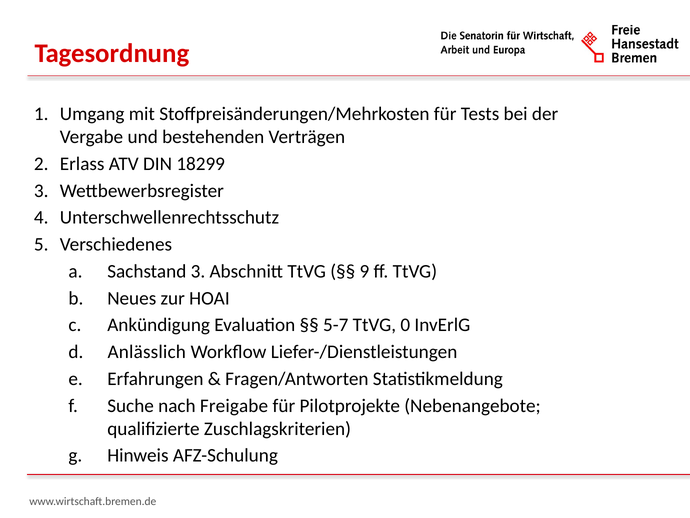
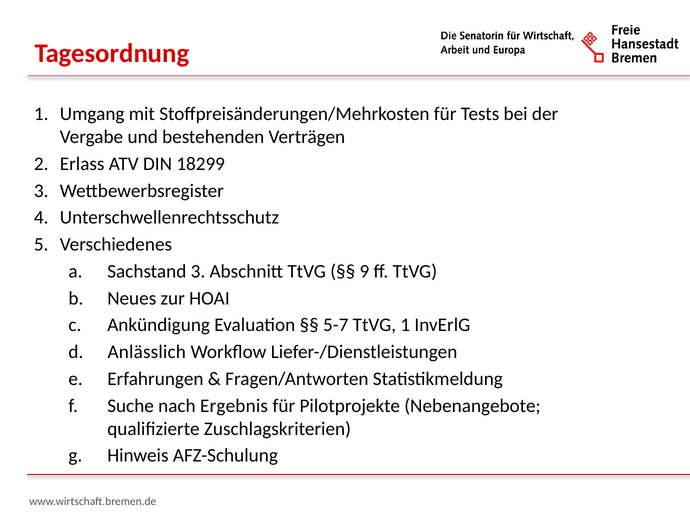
TtVG 0: 0 -> 1 (405, 325)
Freigabe: Freigabe -> Ergebnis (234, 405)
